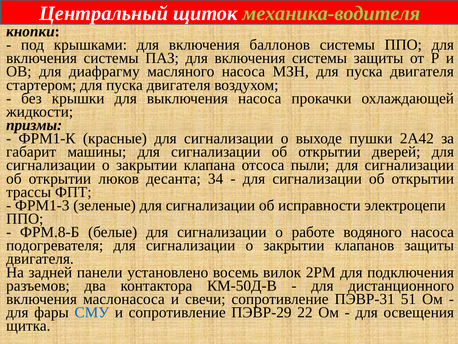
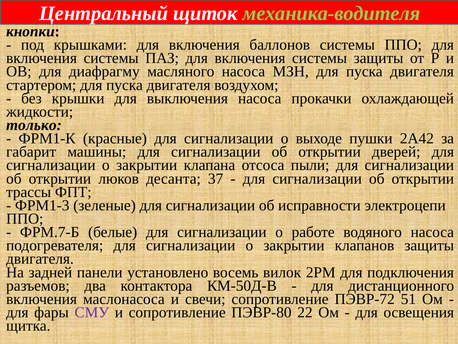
призмы: призмы -> только (34, 125)
34: 34 -> 37 (216, 178)
ФРМ.8-Б: ФРМ.8-Б -> ФРМ.7-Б (50, 232)
ПЭВР-31: ПЭВР-31 -> ПЭВР-72 (365, 299)
СМУ colour: blue -> purple (92, 312)
ПЭВР-29: ПЭВР-29 -> ПЭВР-80 (261, 312)
